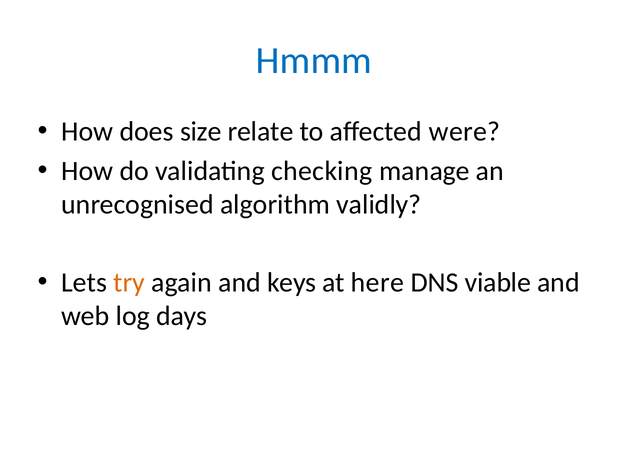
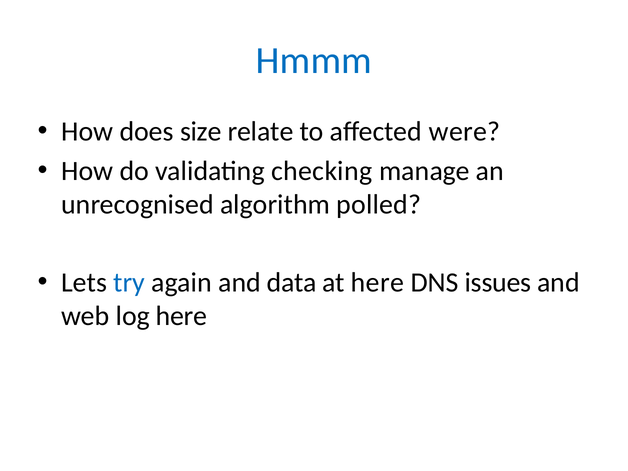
validly: validly -> polled (379, 204)
try colour: orange -> blue (129, 283)
keys: keys -> data (292, 283)
viable: viable -> issues (498, 283)
log days: days -> here (182, 316)
